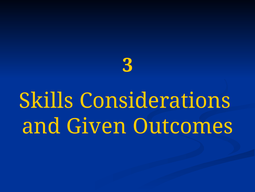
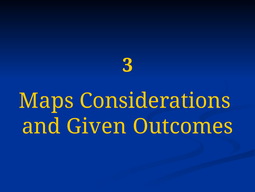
Skills: Skills -> Maps (46, 101)
